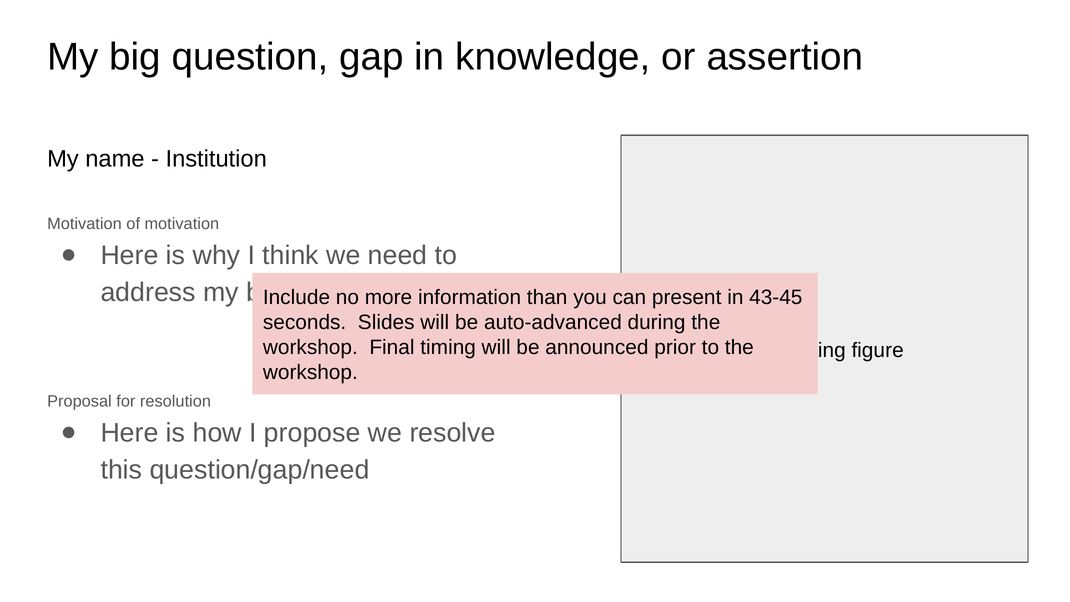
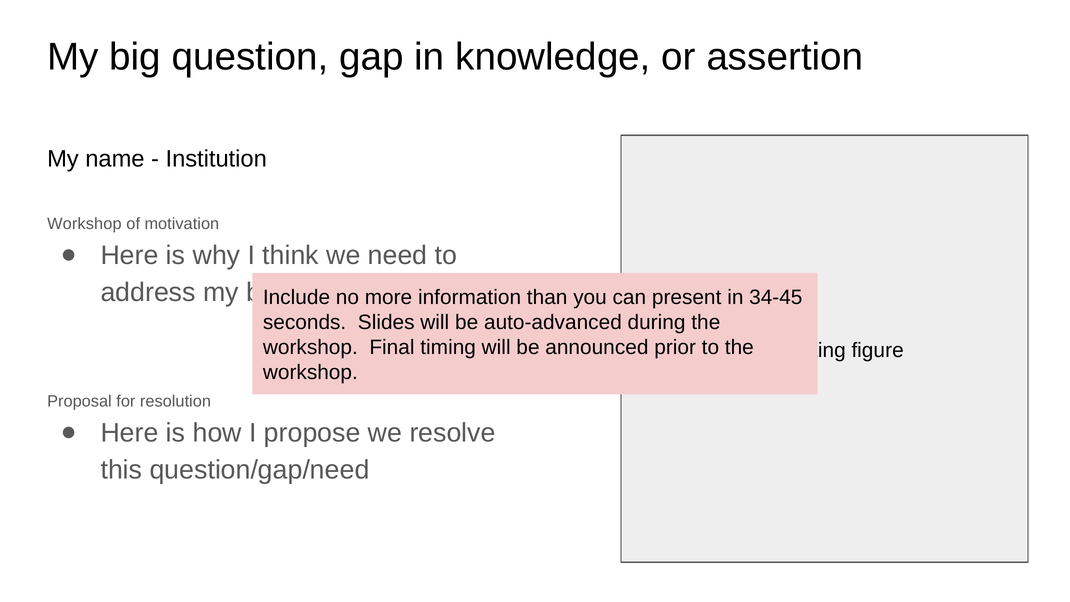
Motivation: Motivation -> Workshop (84, 224)
43-45: 43-45 -> 34-45 (776, 298)
